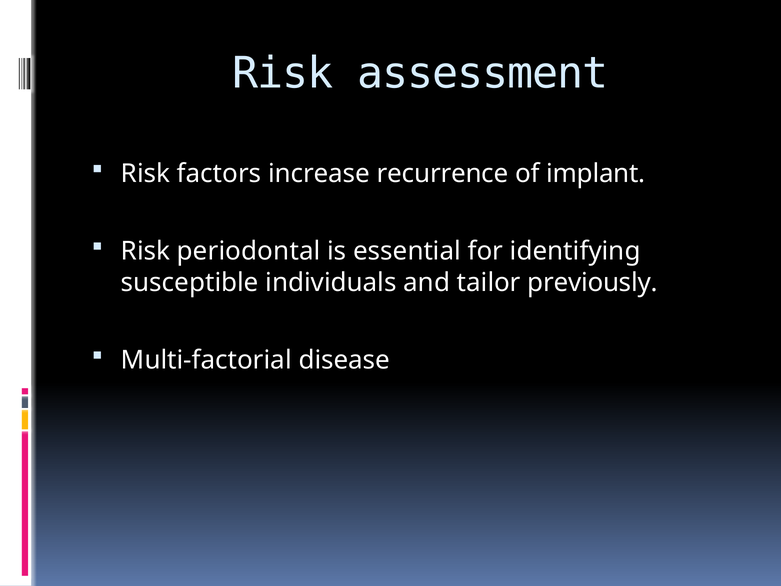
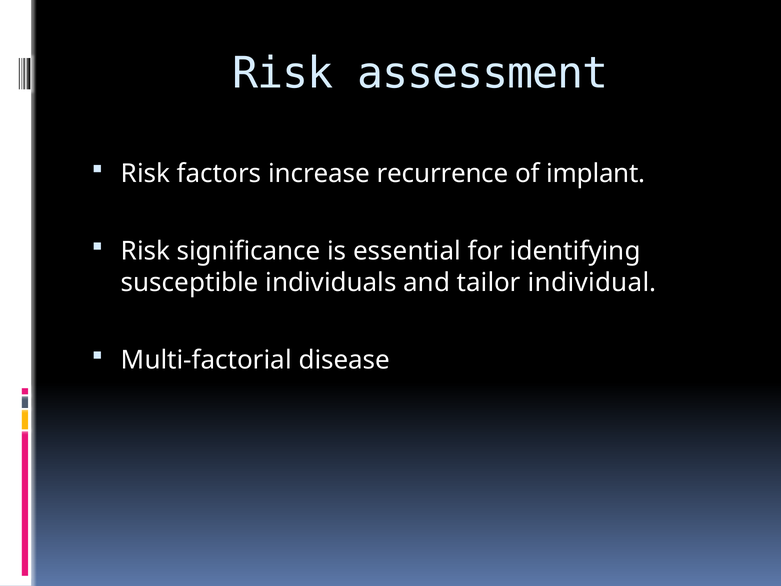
periodontal: periodontal -> significance (249, 251)
previously: previously -> individual (592, 283)
